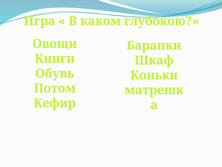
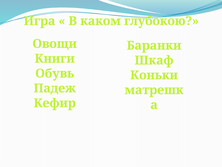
Потом: Потом -> Падеж (55, 88)
